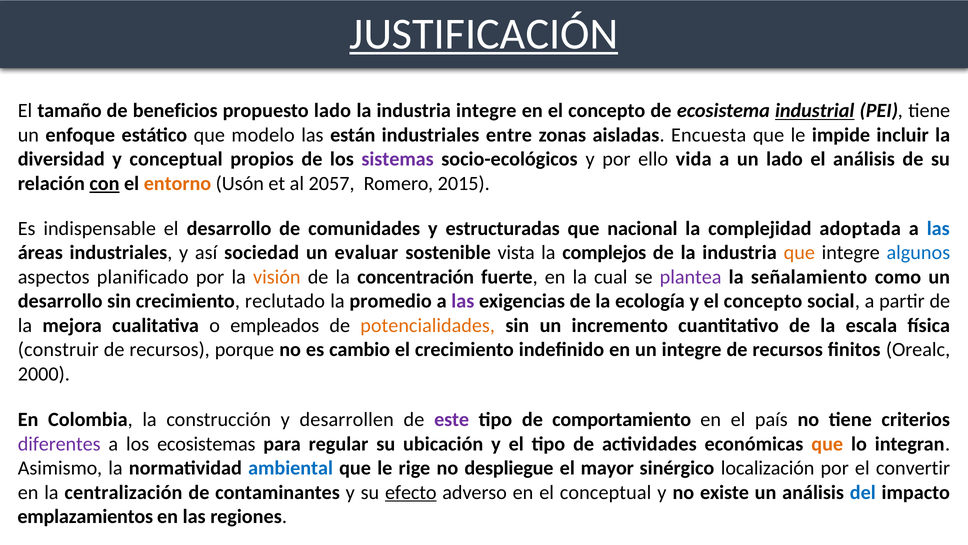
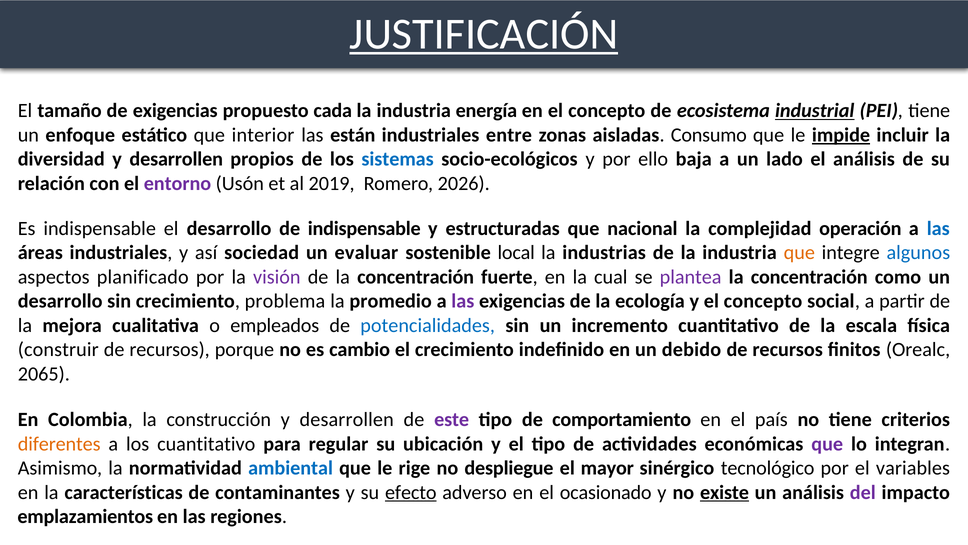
de beneficios: beneficios -> exigencias (175, 111)
propuesto lado: lado -> cada (333, 111)
industria integre: integre -> energía (486, 111)
modelo: modelo -> interior (263, 135)
Encuesta: Encuesta -> Consumo (709, 135)
impide underline: none -> present (841, 135)
diversidad y conceptual: conceptual -> desarrollen (176, 159)
sistemas colour: purple -> blue (398, 159)
vida: vida -> baja (694, 159)
con underline: present -> none (104, 183)
entorno colour: orange -> purple (177, 183)
2057: 2057 -> 2019 (332, 183)
2015: 2015 -> 2026 (464, 183)
de comunidades: comunidades -> indispensable (364, 228)
adoptada: adoptada -> operación (860, 228)
vista: vista -> local (516, 253)
complejos: complejos -> industrias (604, 253)
visión colour: orange -> purple (277, 277)
señalamiento: señalamiento -> concentración (809, 277)
reclutado: reclutado -> problema (285, 301)
potencialidades colour: orange -> blue (428, 325)
un integre: integre -> debido (692, 349)
2000: 2000 -> 2065 (44, 374)
diferentes colour: purple -> orange (59, 444)
los ecosistemas: ecosistemas -> cuantitativo (206, 444)
que colour: orange -> purple (827, 444)
localización: localización -> tecnológico (768, 468)
convertir: convertir -> variables (913, 468)
centralización: centralización -> características (124, 492)
el conceptual: conceptual -> ocasionado (606, 492)
existe underline: none -> present (725, 492)
del colour: blue -> purple (863, 492)
